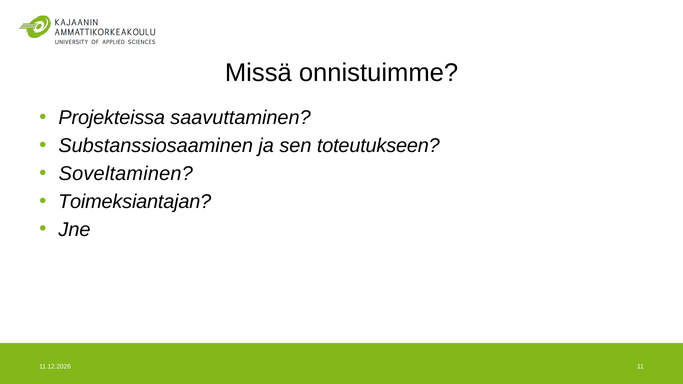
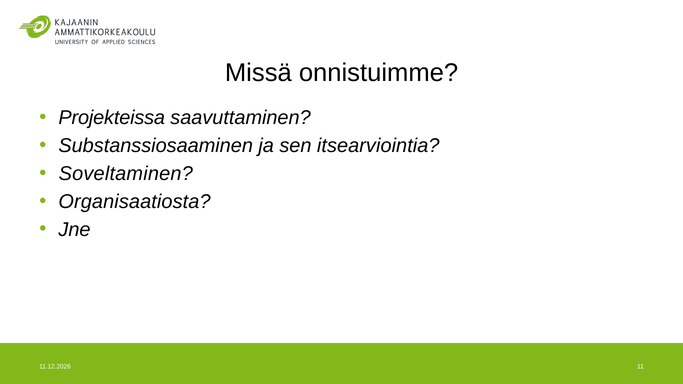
toteutukseen: toteutukseen -> itsearviointia (378, 146)
Toimeksiantajan: Toimeksiantajan -> Organisaatiosta (135, 202)
